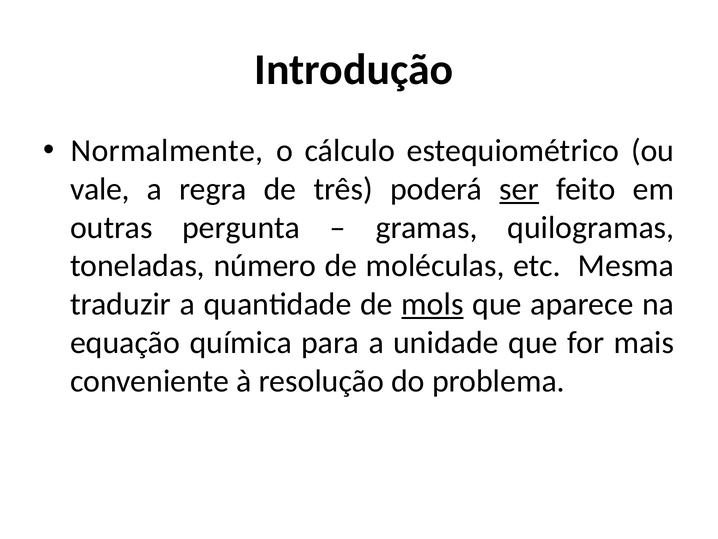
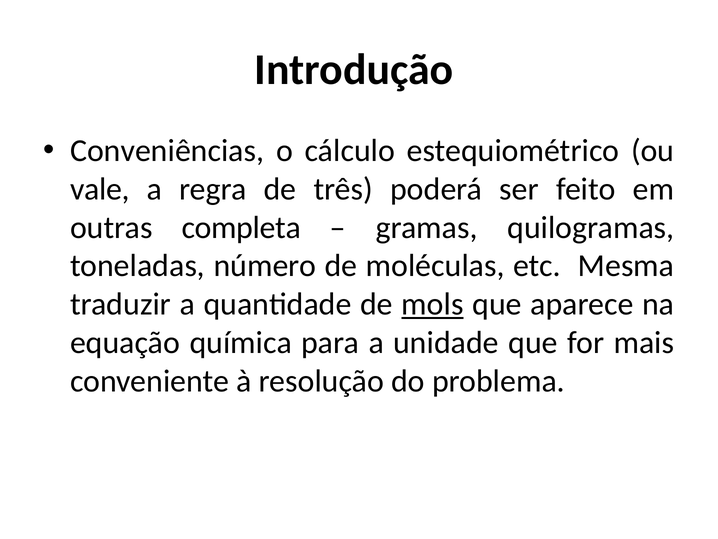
Normalmente: Normalmente -> Conveniências (167, 151)
ser underline: present -> none (519, 189)
pergunta: pergunta -> completa (241, 227)
